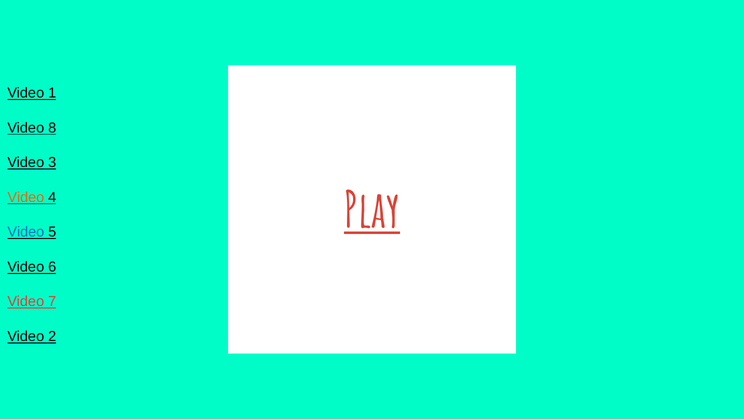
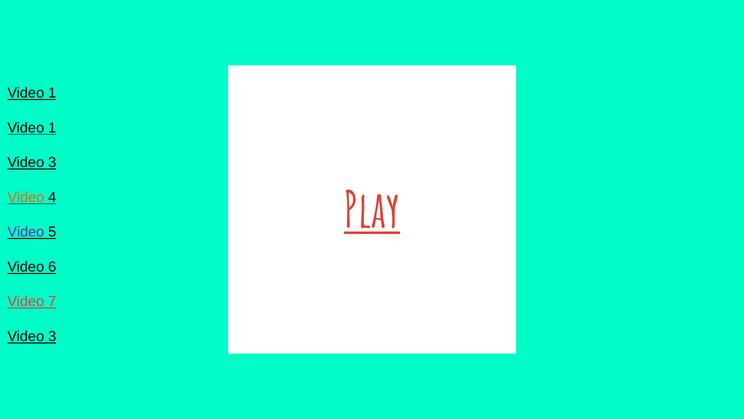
8: 8 -> 1 (52, 128)
Video colour: blue -> purple (26, 232)
2: 2 -> 3 (52, 336)
